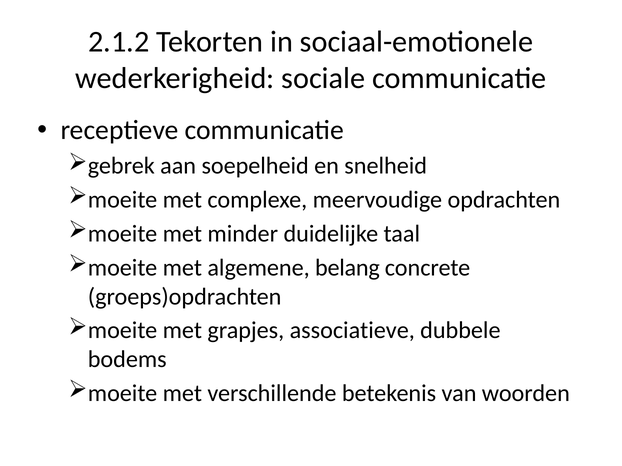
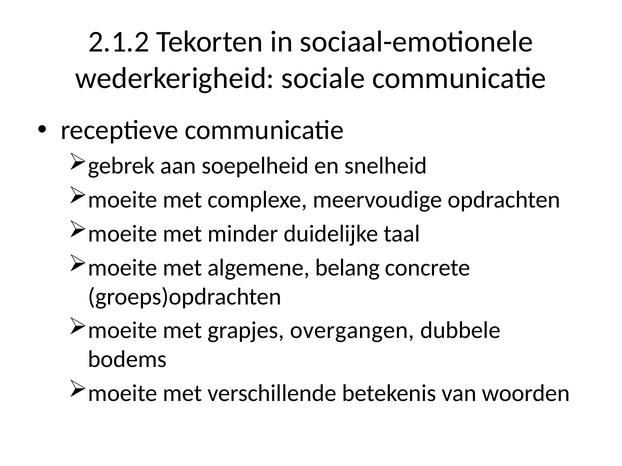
associatieve: associatieve -> overgangen (352, 331)
